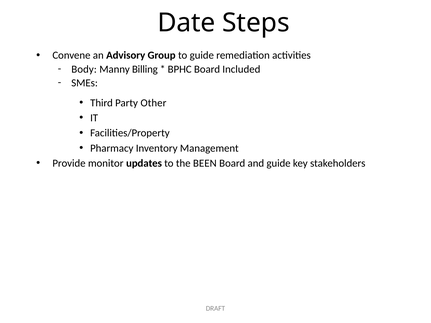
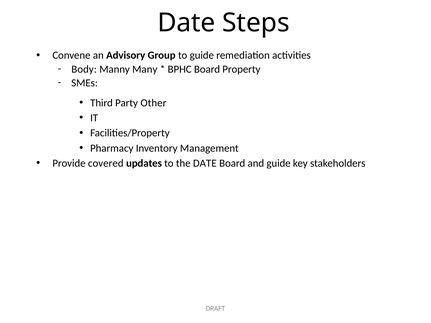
Billing: Billing -> Many (145, 69)
Included: Included -> Property (241, 69)
monitor: monitor -> covered (106, 163)
the BEEN: BEEN -> DATE (205, 163)
